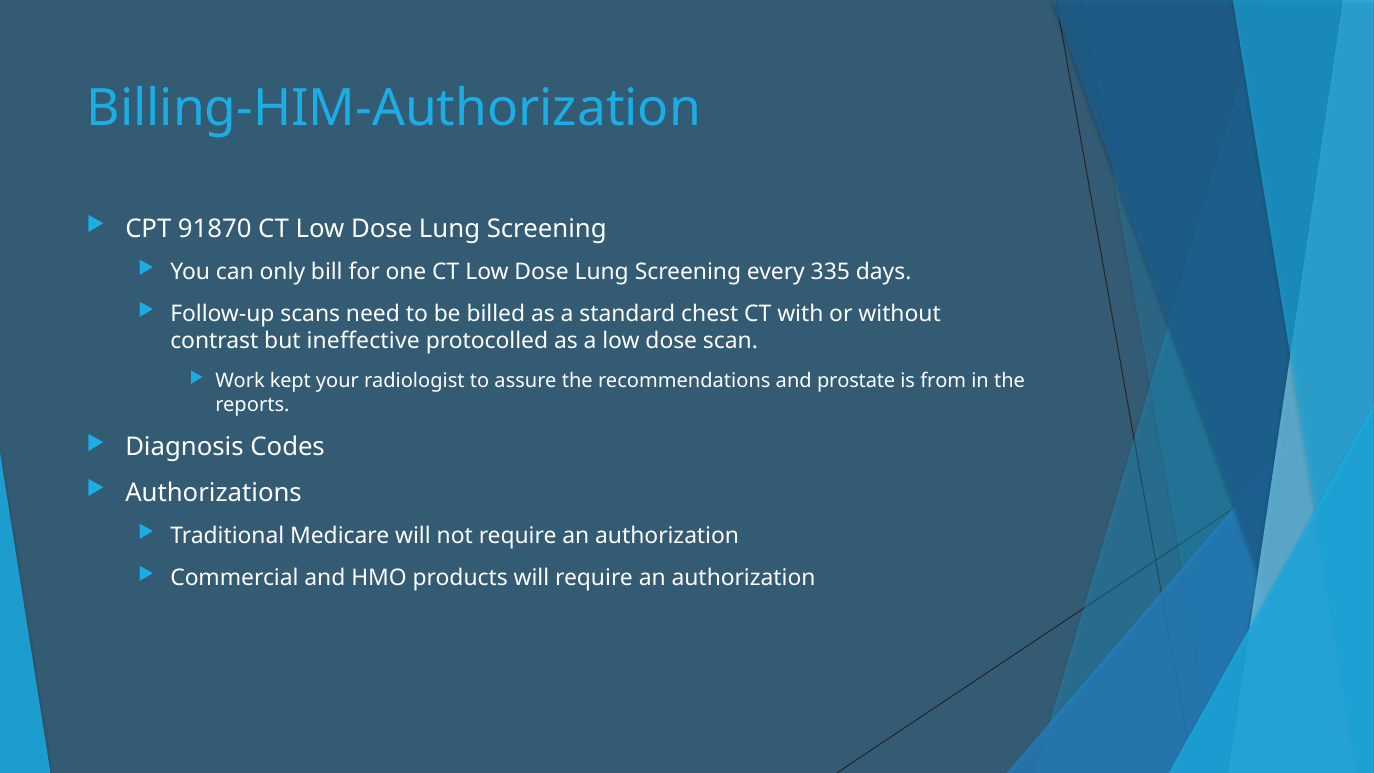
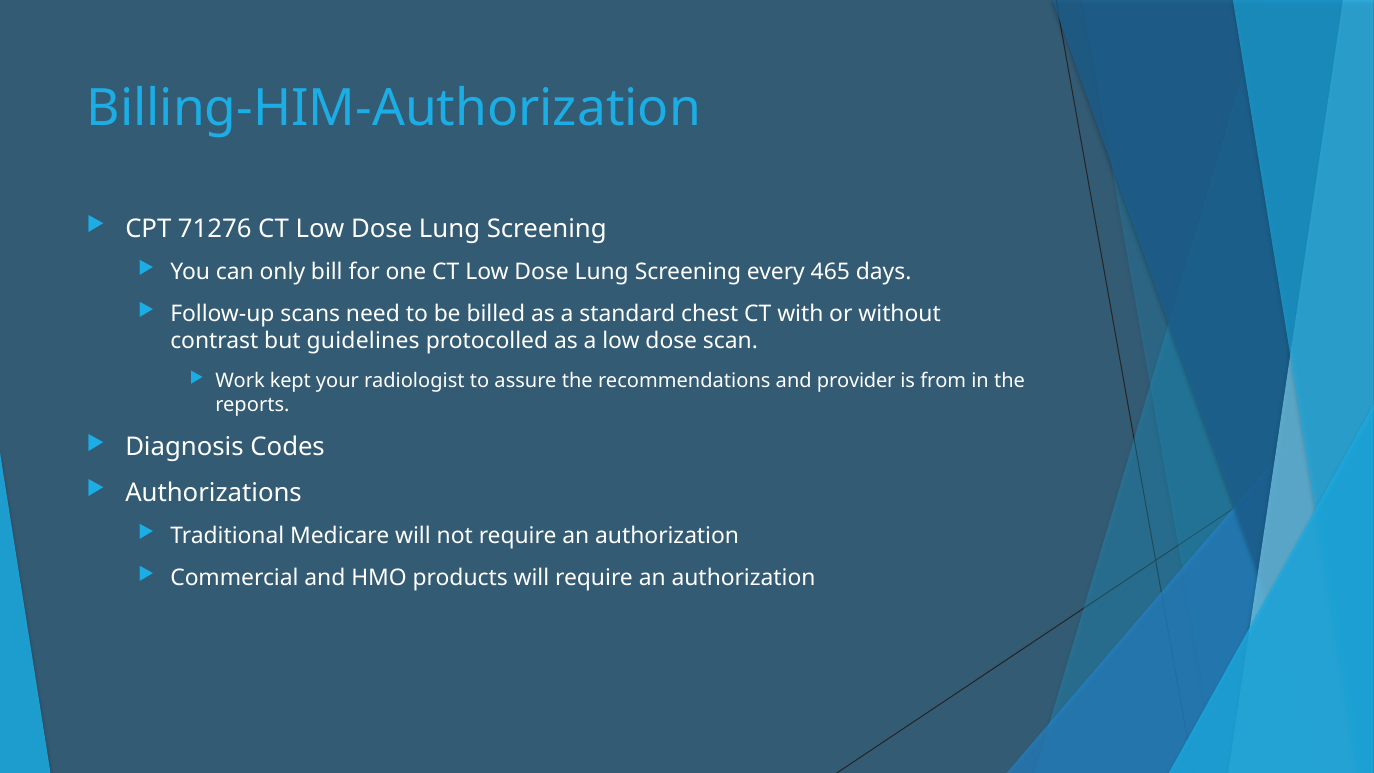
91870: 91870 -> 71276 (215, 229)
335: 335 -> 465 (830, 272)
ineffective: ineffective -> guidelines (363, 341)
prostate: prostate -> provider (856, 381)
